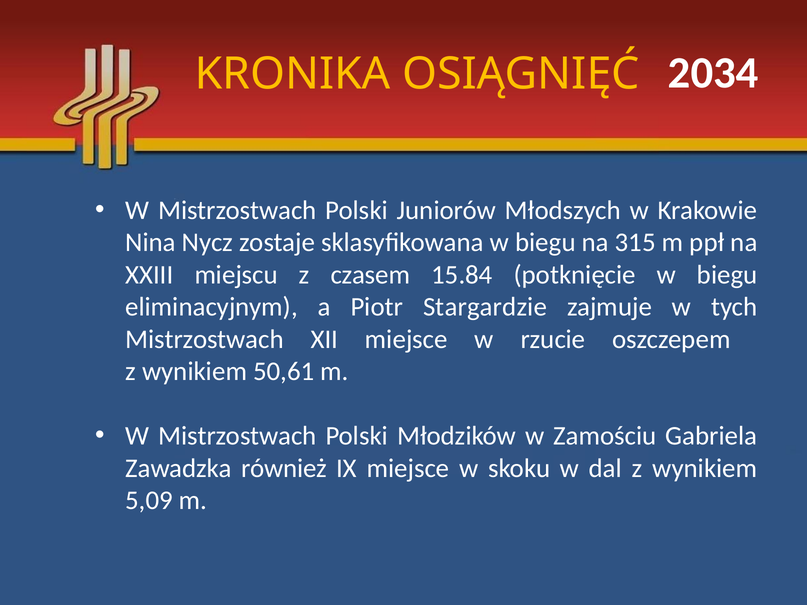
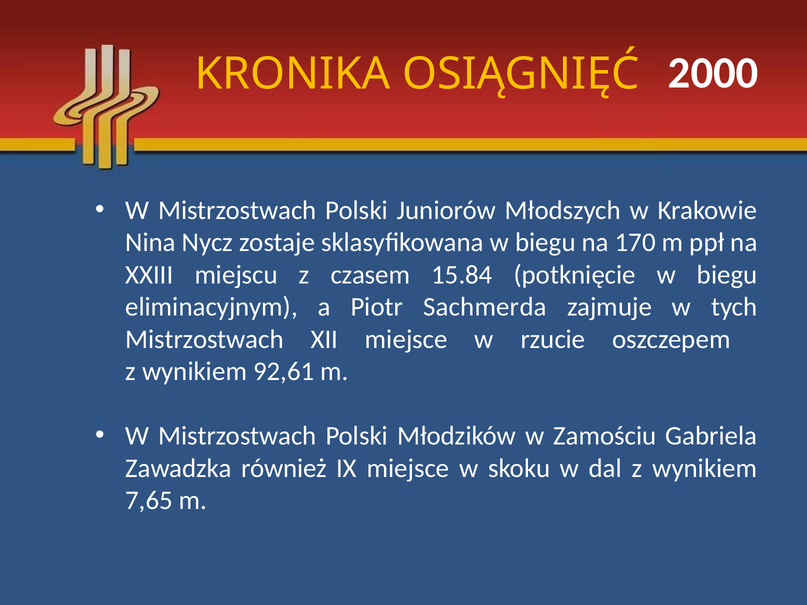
2034: 2034 -> 2000 (713, 73)
315: 315 -> 170 (635, 242)
Stargardzie: Stargardzie -> Sachmerda (485, 307)
50,61: 50,61 -> 92,61 (284, 372)
5,09: 5,09 -> 7,65 (149, 501)
